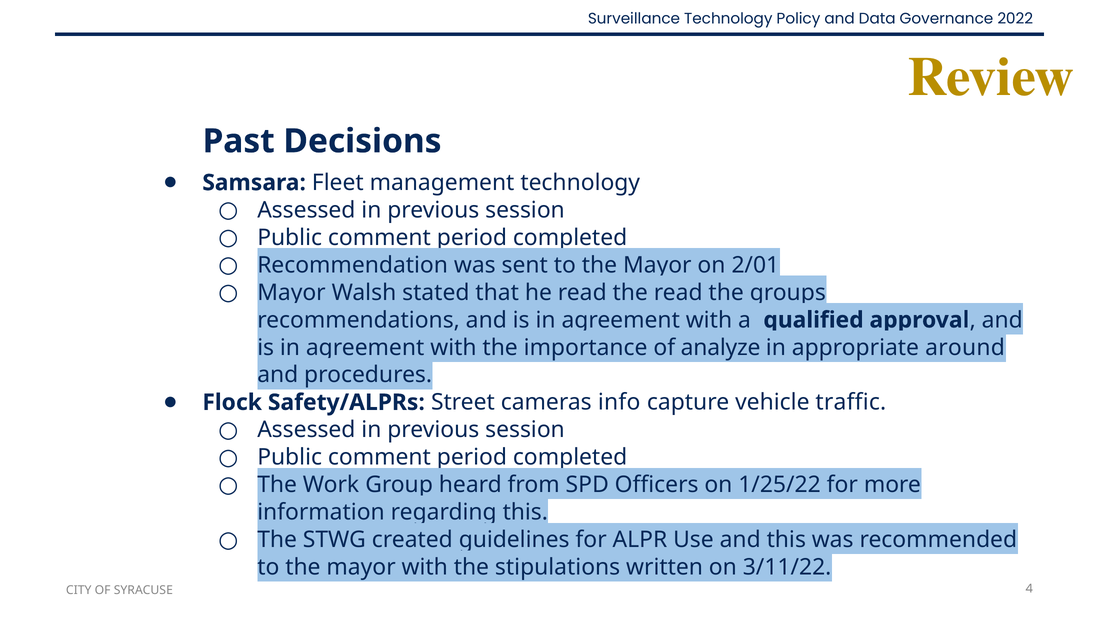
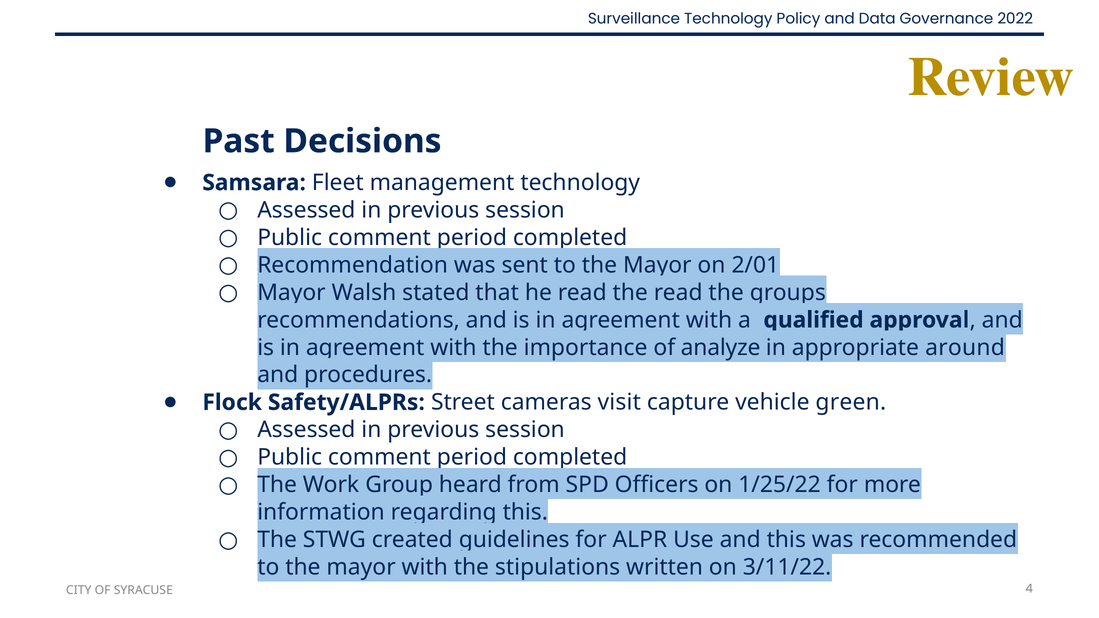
info: info -> visit (619, 403)
traffic: traffic -> green (851, 403)
